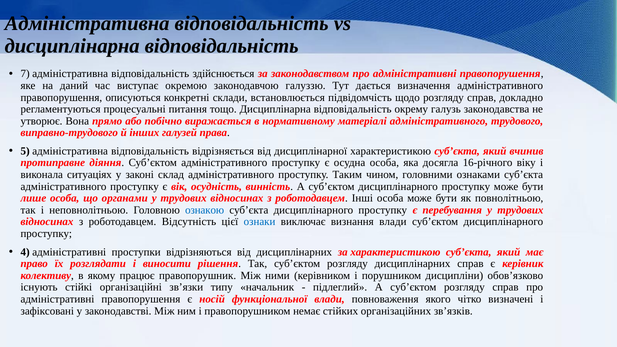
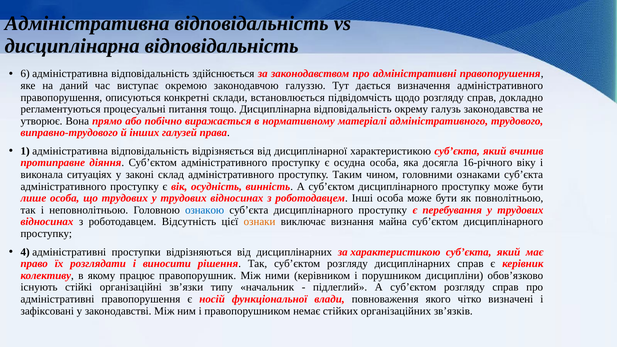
7: 7 -> 6 (25, 74)
5: 5 -> 1 (25, 151)
що органами: органами -> трудових (125, 198)
ознаки colour: blue -> orange (260, 222)
визнання влади: влади -> майна (393, 222)
